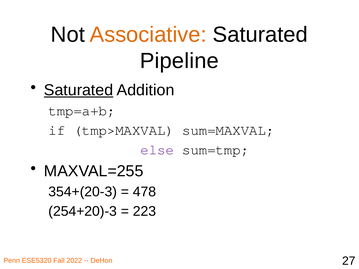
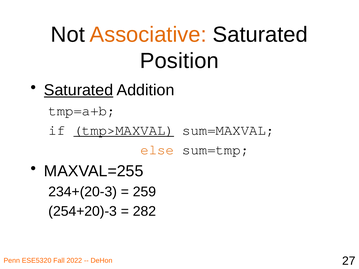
Pipeline: Pipeline -> Position (179, 61)
tmp>MAXVAL underline: none -> present (124, 130)
else colour: purple -> orange (157, 150)
354+(20-3: 354+(20-3 -> 234+(20-3 (83, 192)
478: 478 -> 259 (144, 192)
223: 223 -> 282 (144, 211)
